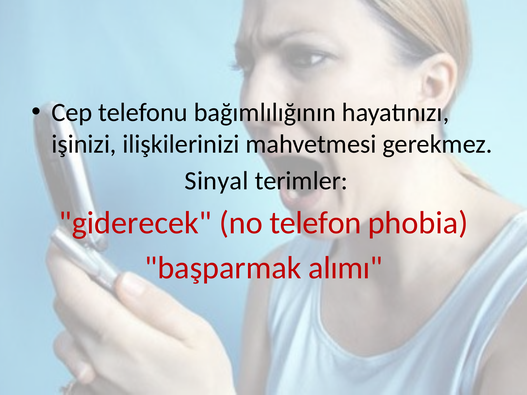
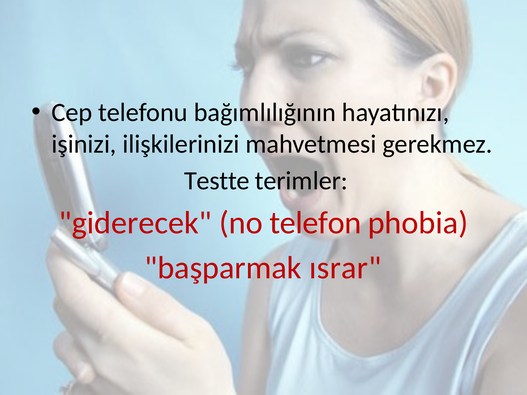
Sinyal: Sinyal -> Testte (217, 181)
alımı: alımı -> ısrar (345, 268)
